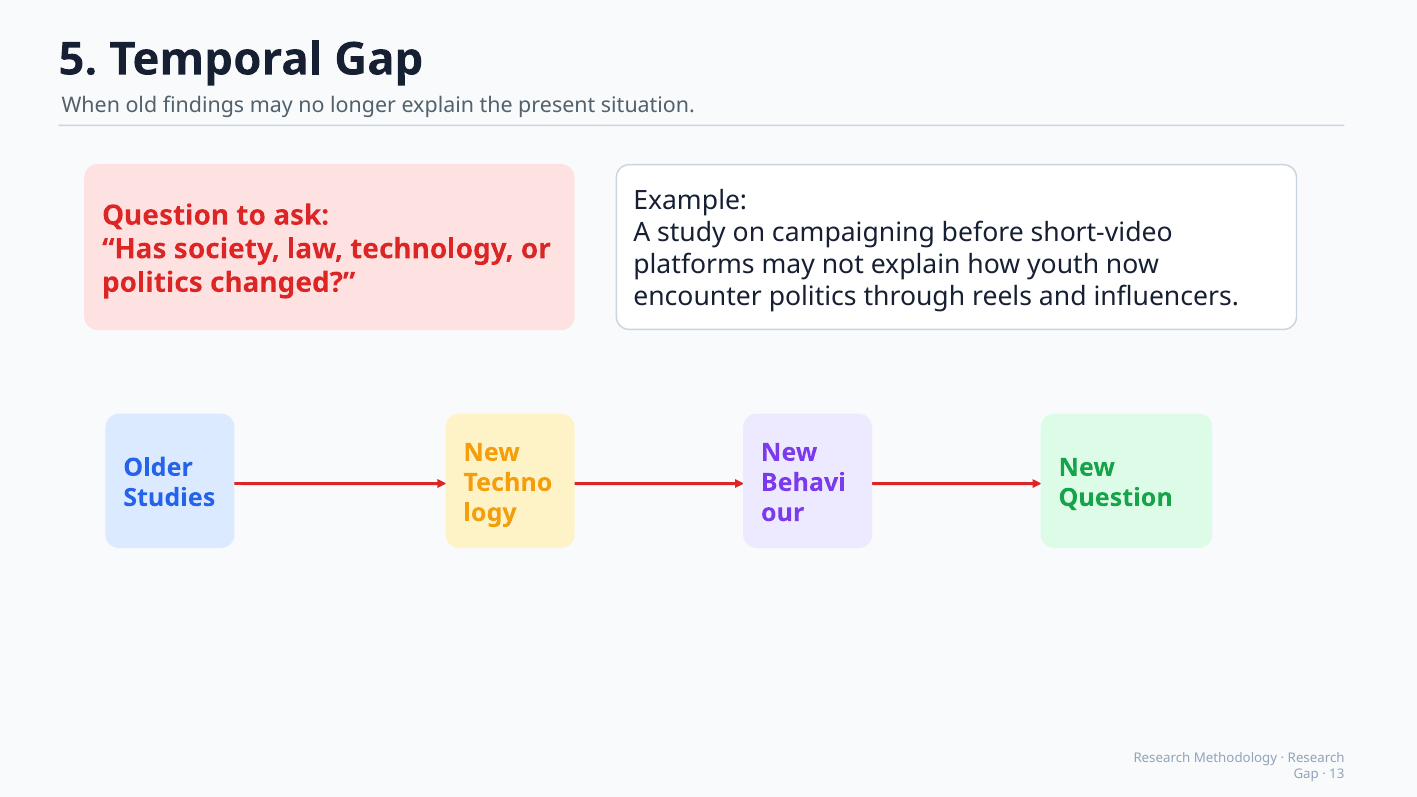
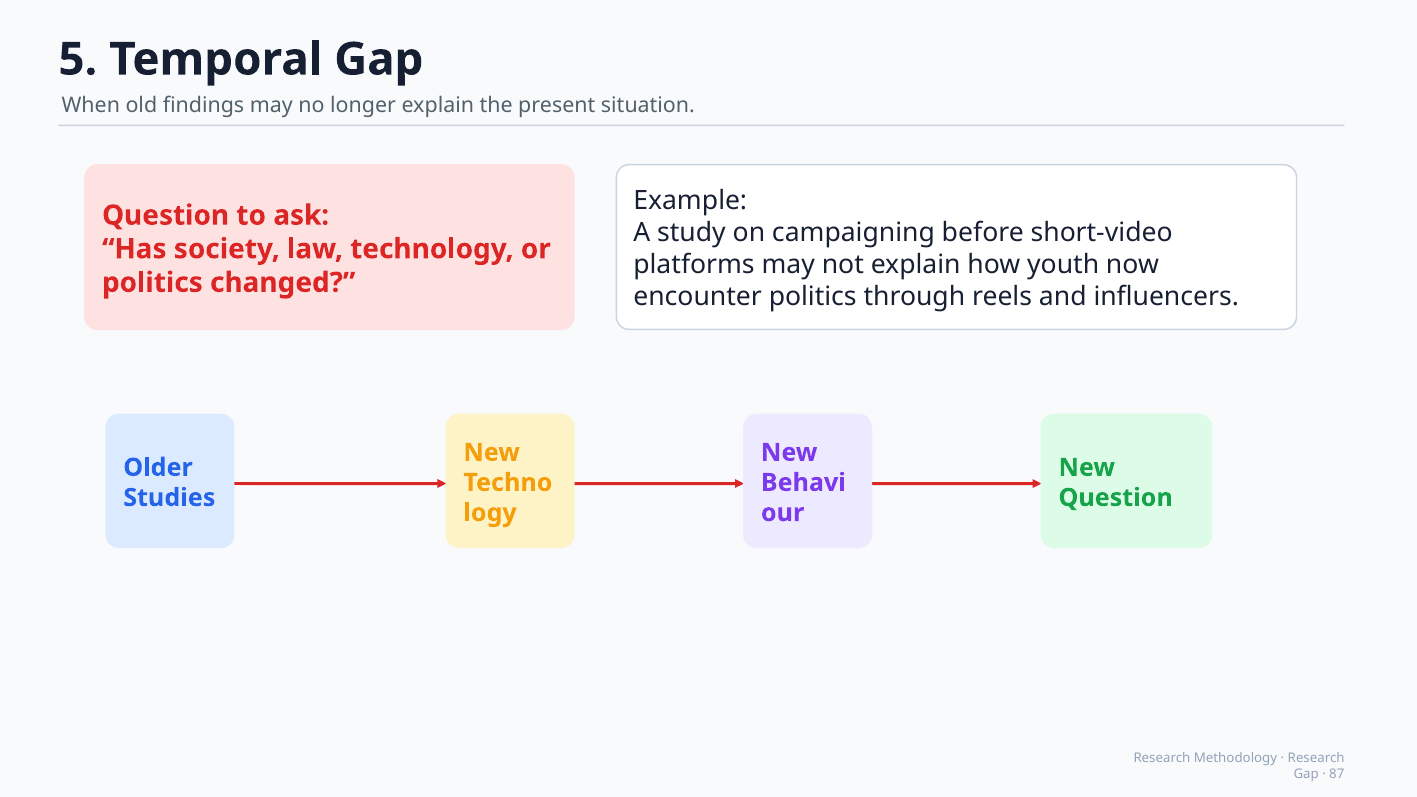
13: 13 -> 87 (1337, 774)
